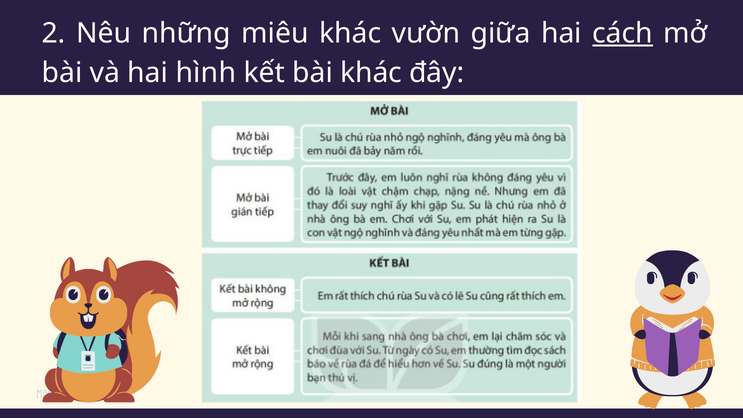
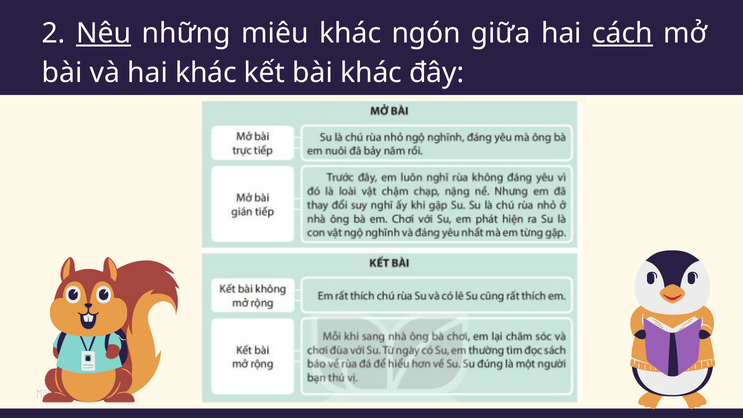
Nêu underline: none -> present (104, 33)
vườn: vườn -> ngón (426, 33)
hai hình: hình -> khác (206, 73)
